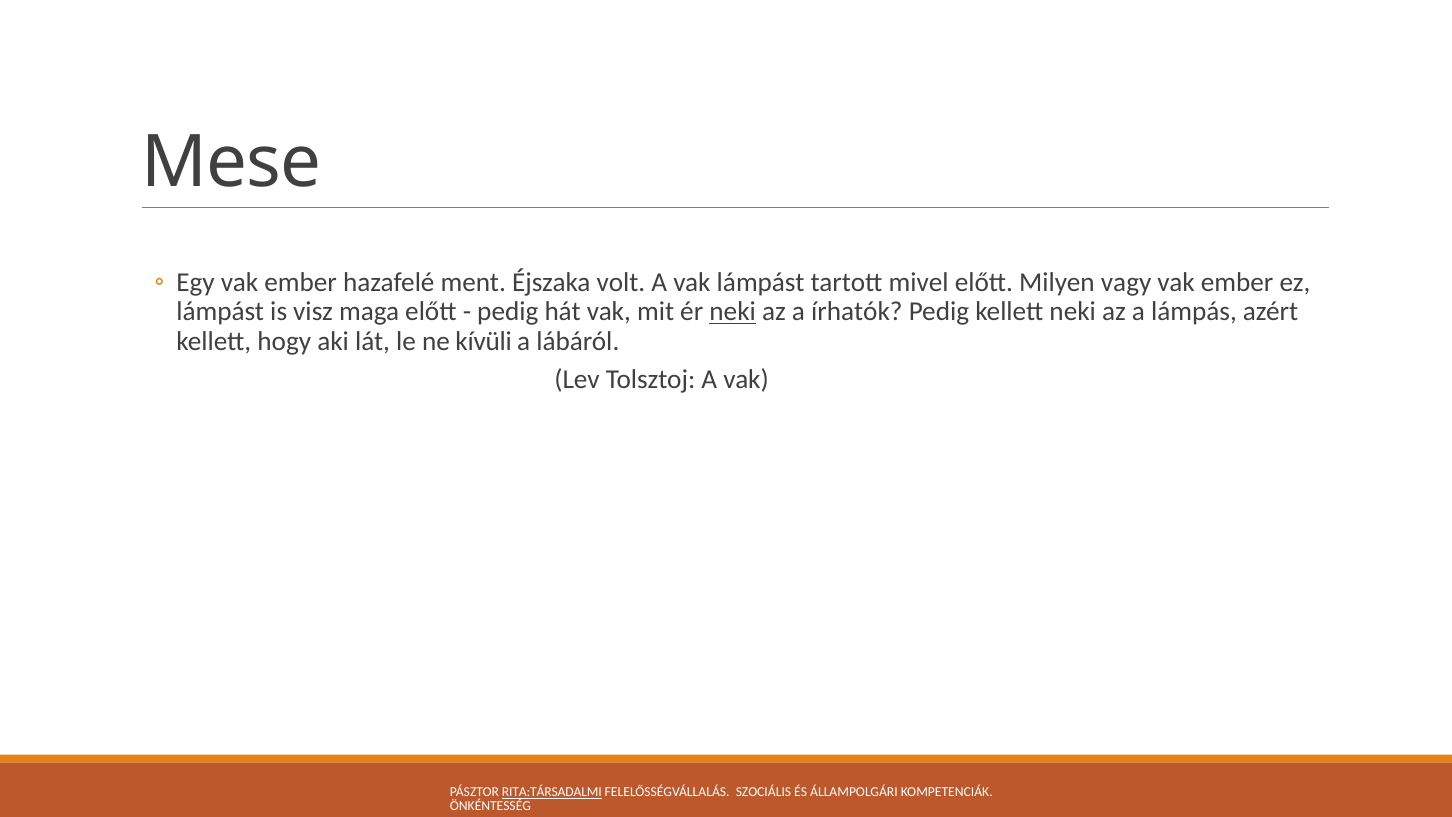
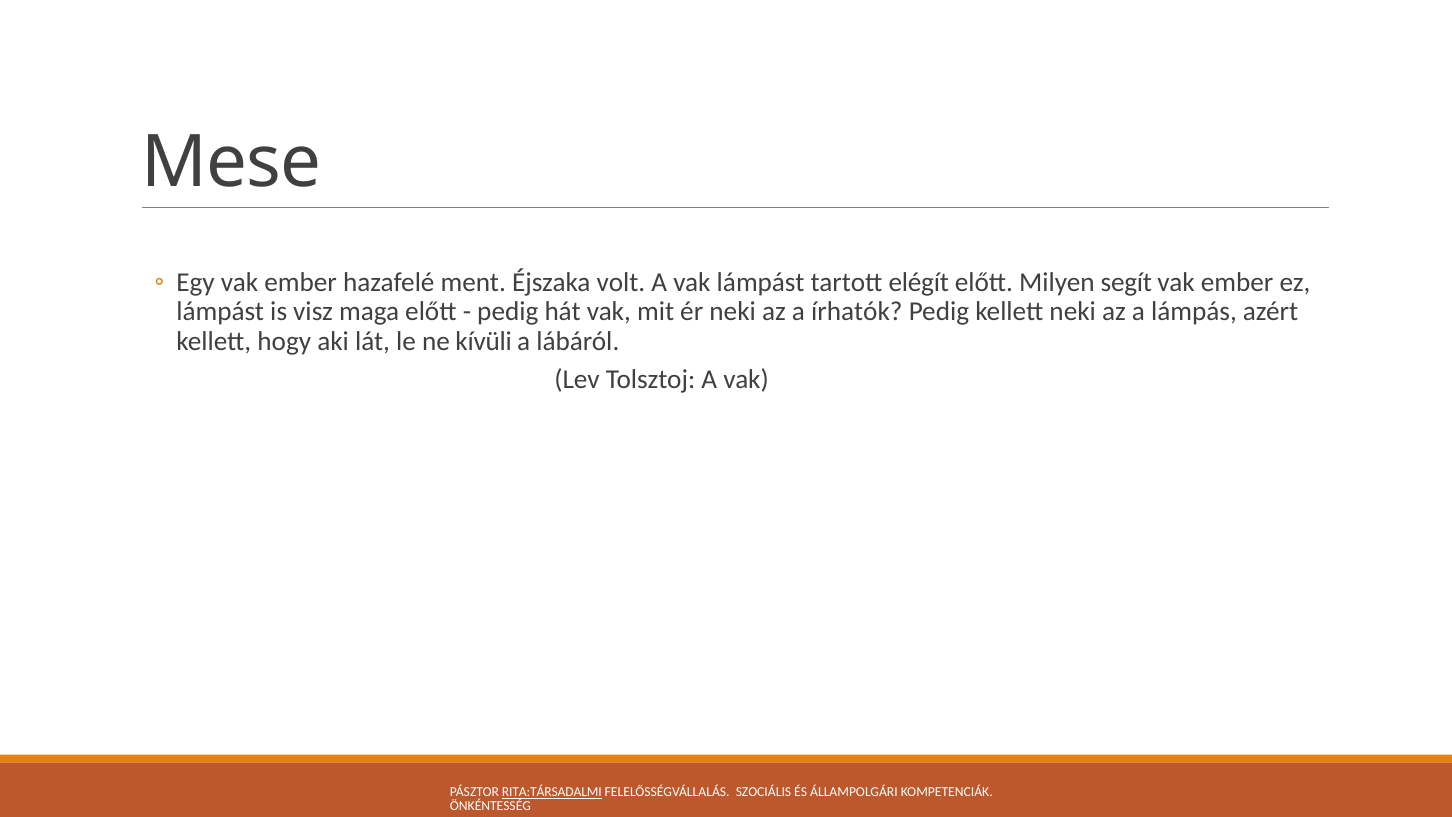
mivel: mivel -> elégít (919, 282)
vagy: vagy -> segít (1126, 282)
neki underline: present -> none (733, 312)
